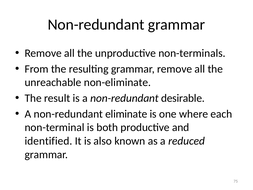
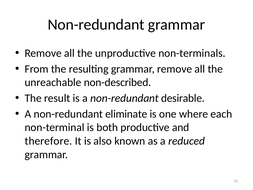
non-eliminate: non-eliminate -> non-described (117, 82)
identified: identified -> therefore (48, 141)
